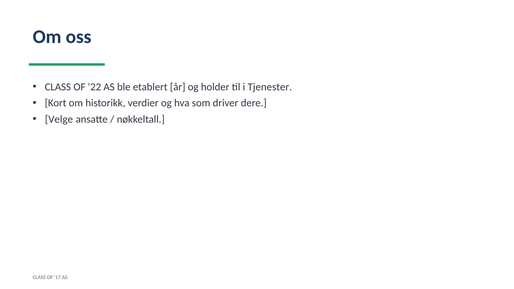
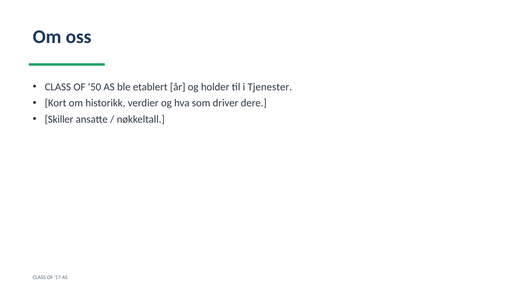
22: 22 -> 50 (94, 87)
Velge: Velge -> Skiller (59, 119)
